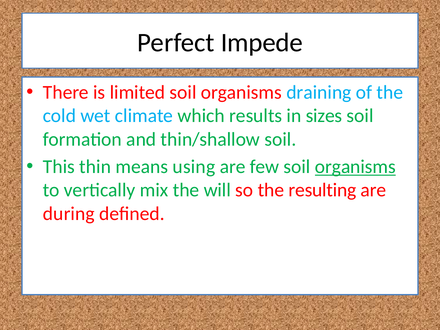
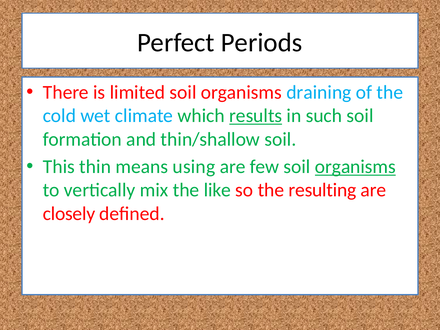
Impede: Impede -> Periods (262, 43)
results underline: none -> present (256, 116)
sizes: sizes -> such (324, 116)
will: will -> like (217, 190)
during: during -> closely (69, 214)
